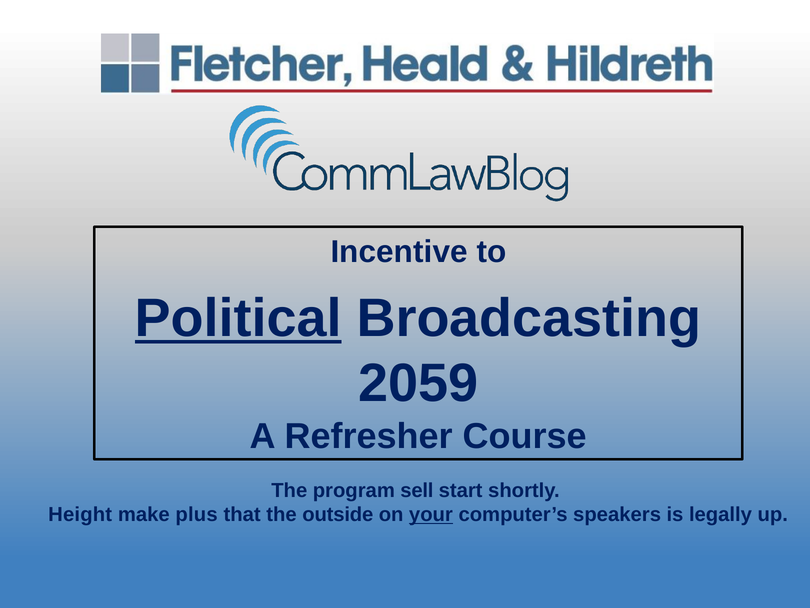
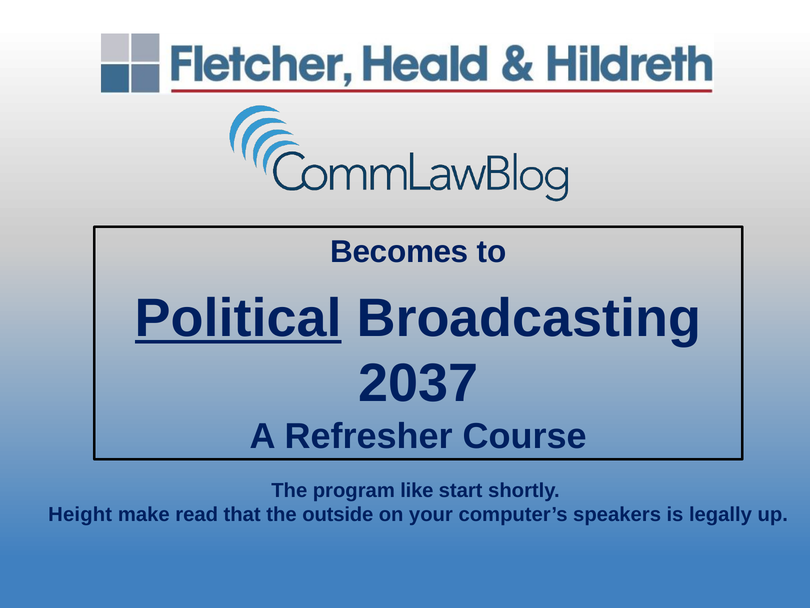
Incentive: Incentive -> Becomes (399, 252)
2059: 2059 -> 2037 (418, 383)
sell: sell -> like (417, 490)
plus: plus -> read (197, 514)
your underline: present -> none (431, 514)
